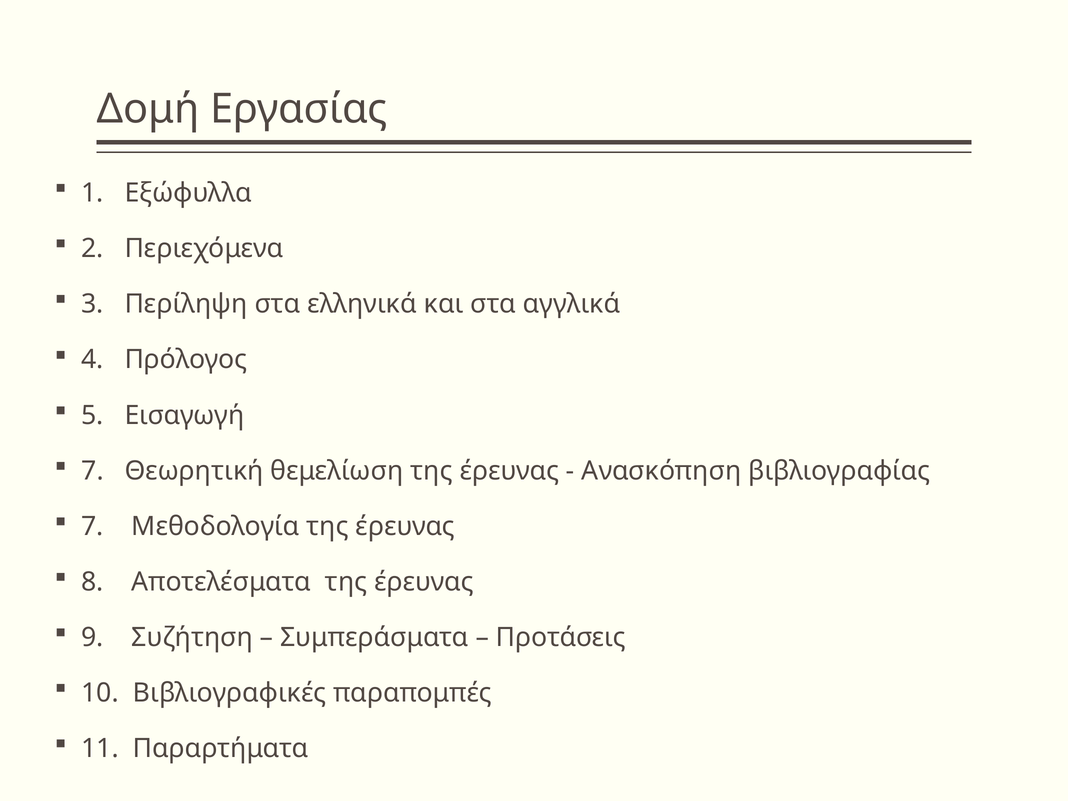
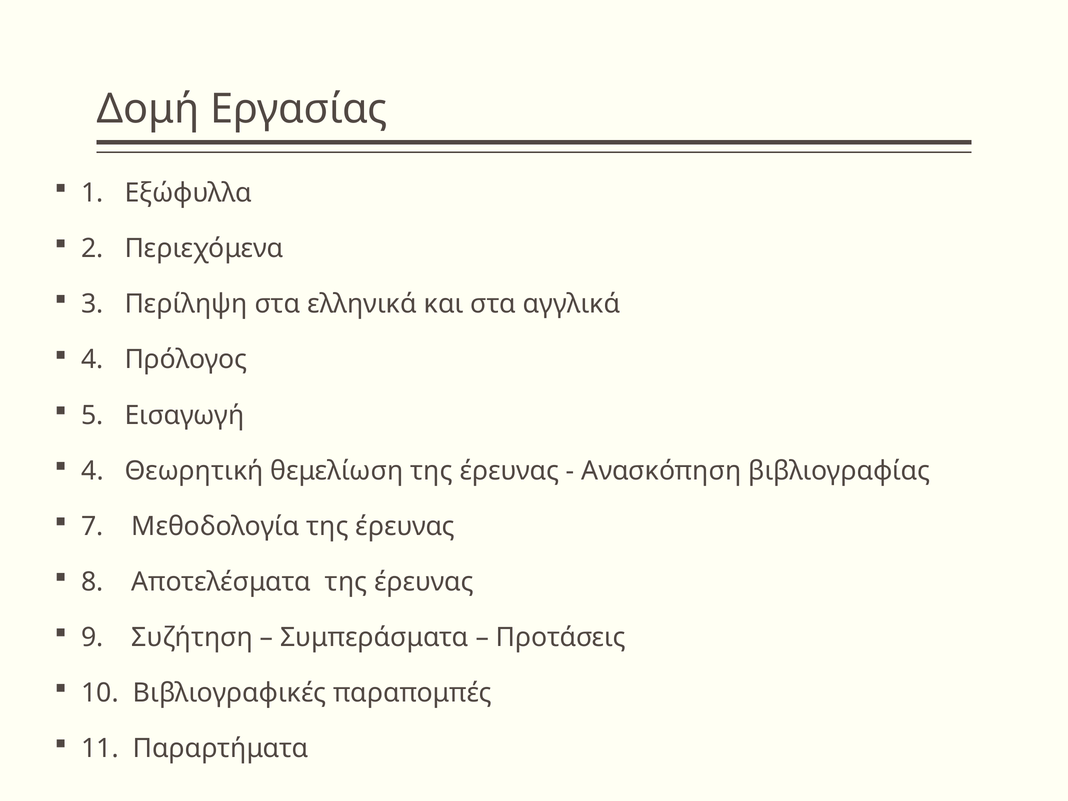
7: 7 -> 4 (92, 471)
